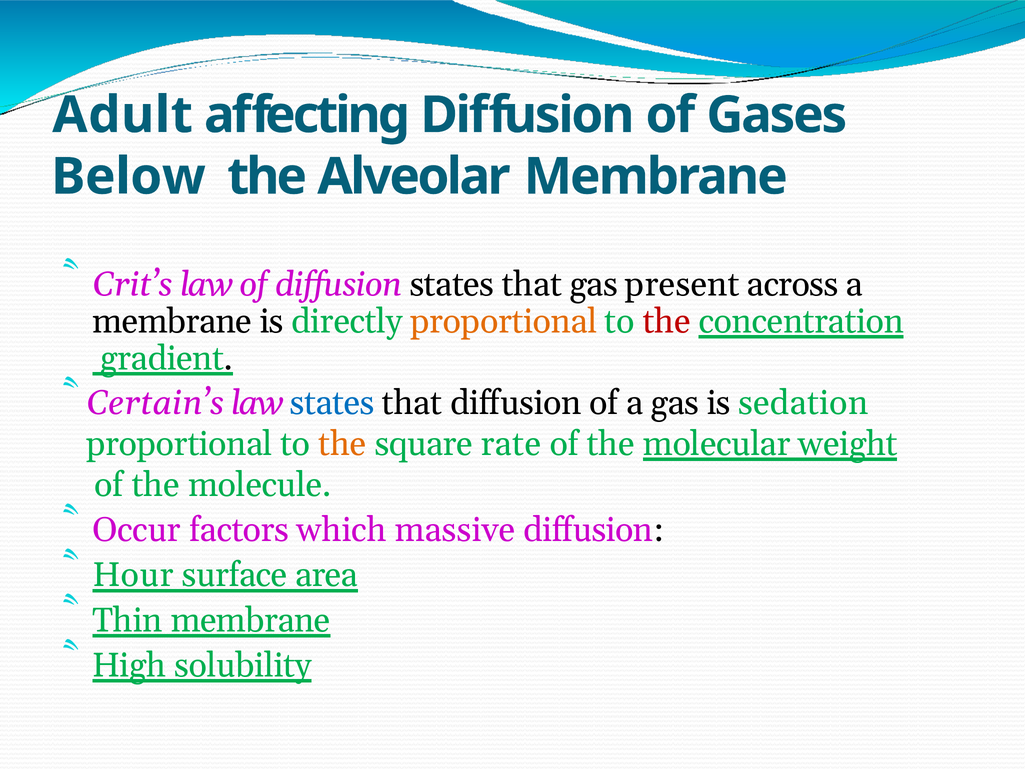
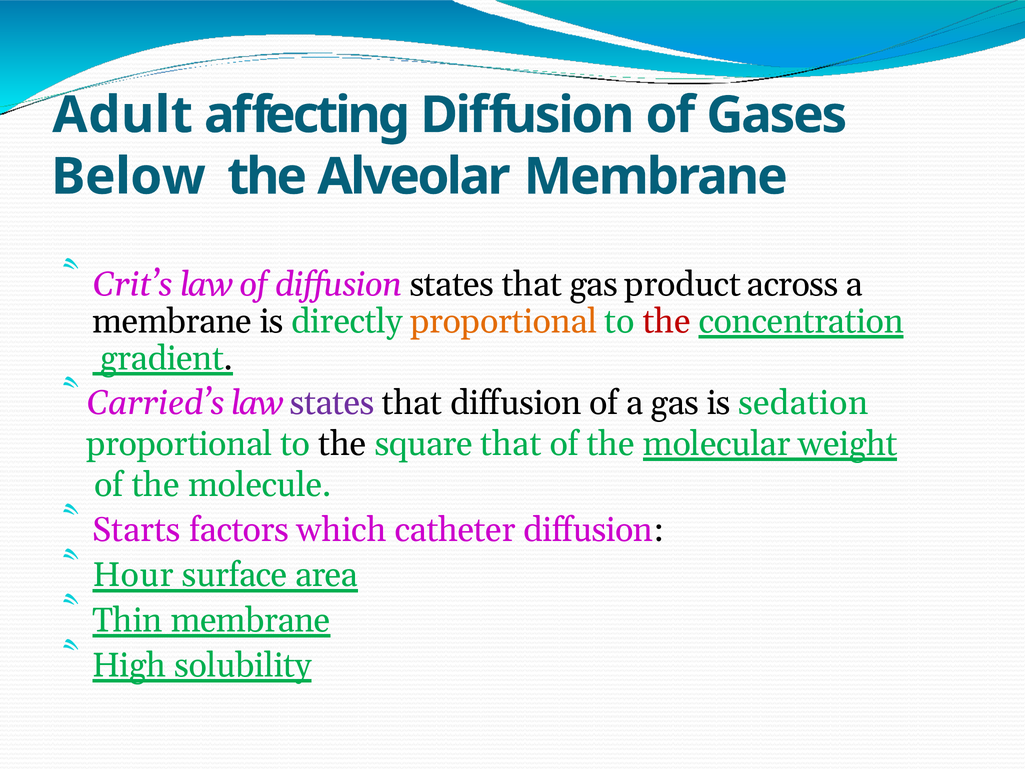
present: present -> product (683, 284)
Certain’s: Certain’s -> Carried’s (156, 403)
states colour: blue -> purple (332, 403)
the colour: orange -> black (342, 444)
square rate: rate -> that (511, 444)
Occur: Occur -> Starts (136, 530)
massive: massive -> catheter (455, 530)
